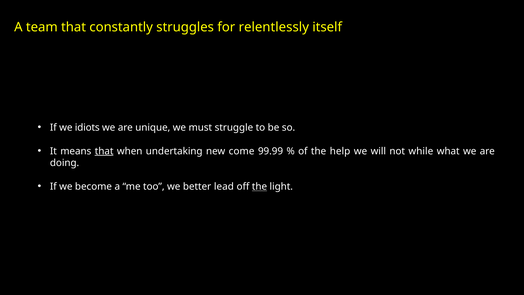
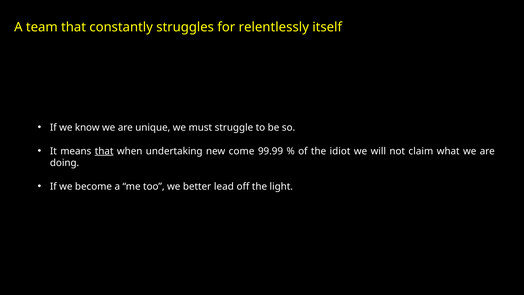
idiots: idiots -> know (87, 127)
help: help -> idiot (340, 151)
while: while -> claim (421, 151)
the underline: present -> none (259, 186)
